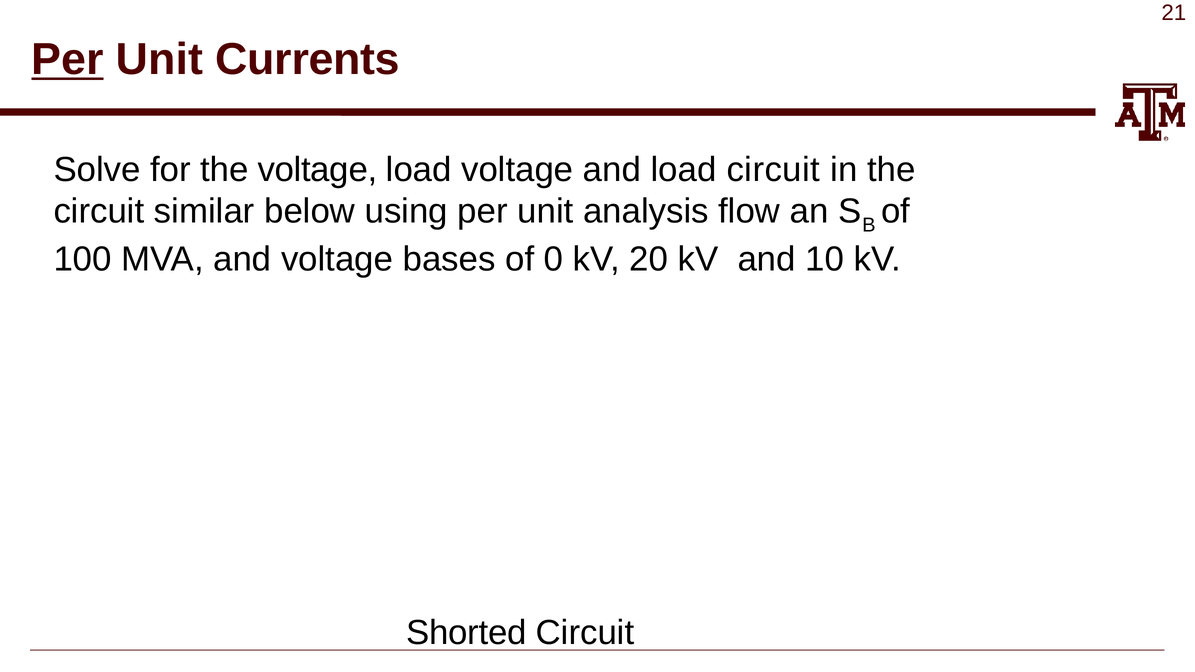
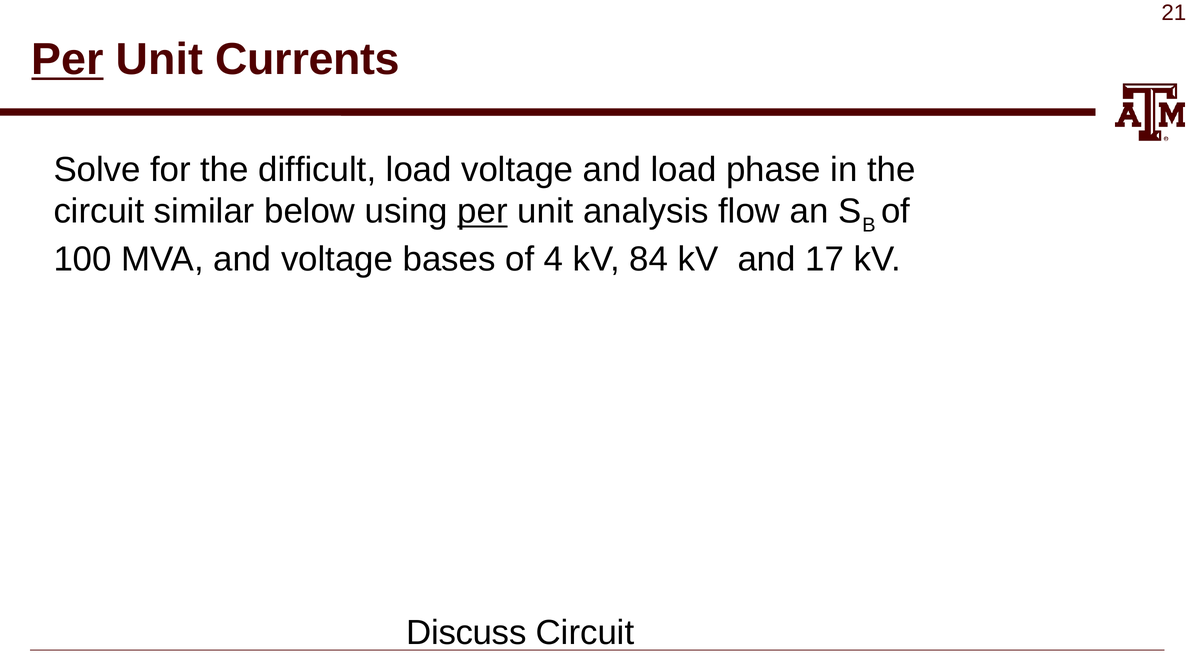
the voltage: voltage -> difficult (317, 170)
load circuit: circuit -> phase (773, 170)
per underline: none -> present (483, 212)
0: 0 -> 4 (553, 259)
20: 20 -> 84 (649, 259)
10: 10 -> 17 (825, 259)
Shorted: Shorted -> Discuss (466, 633)
